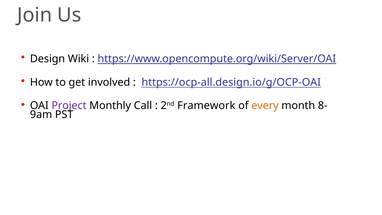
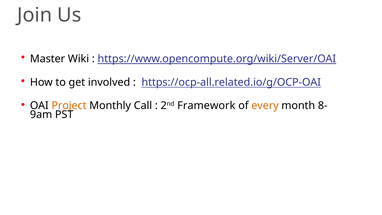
Design: Design -> Master (48, 59)
https://ocp-all.design.io/g/OCP-OAI: https://ocp-all.design.io/g/OCP-OAI -> https://ocp-all.related.io/g/OCP-OAI (231, 82)
Project colour: purple -> orange (69, 106)
